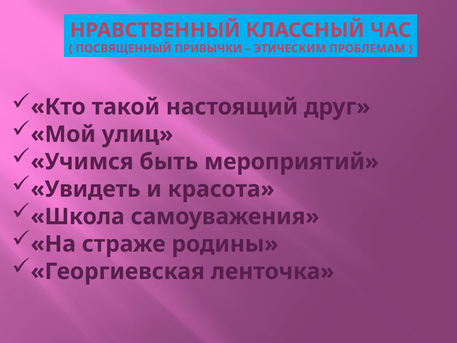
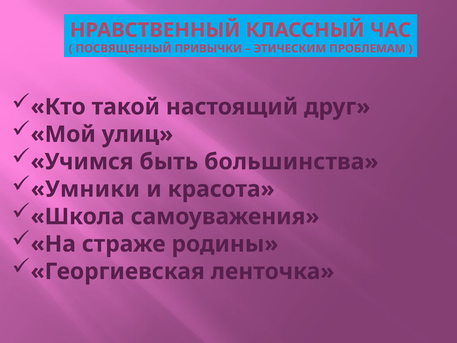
мероприятий: мероприятий -> большинства (291, 162)
Увидеть: Увидеть -> Умники (85, 189)
